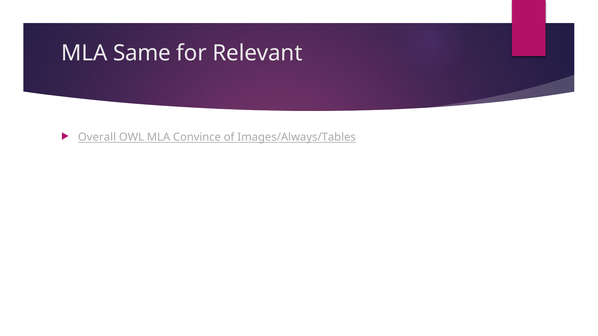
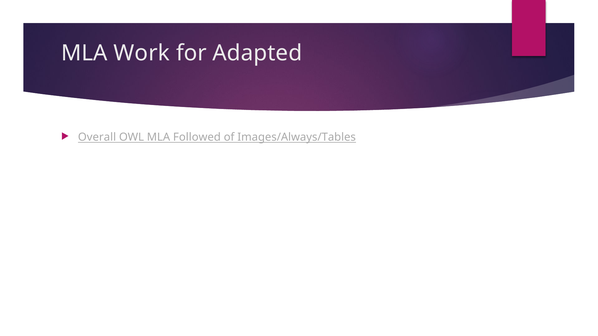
Same: Same -> Work (142, 53)
Relevant: Relevant -> Adapted (257, 53)
Convince: Convince -> Followed (197, 137)
